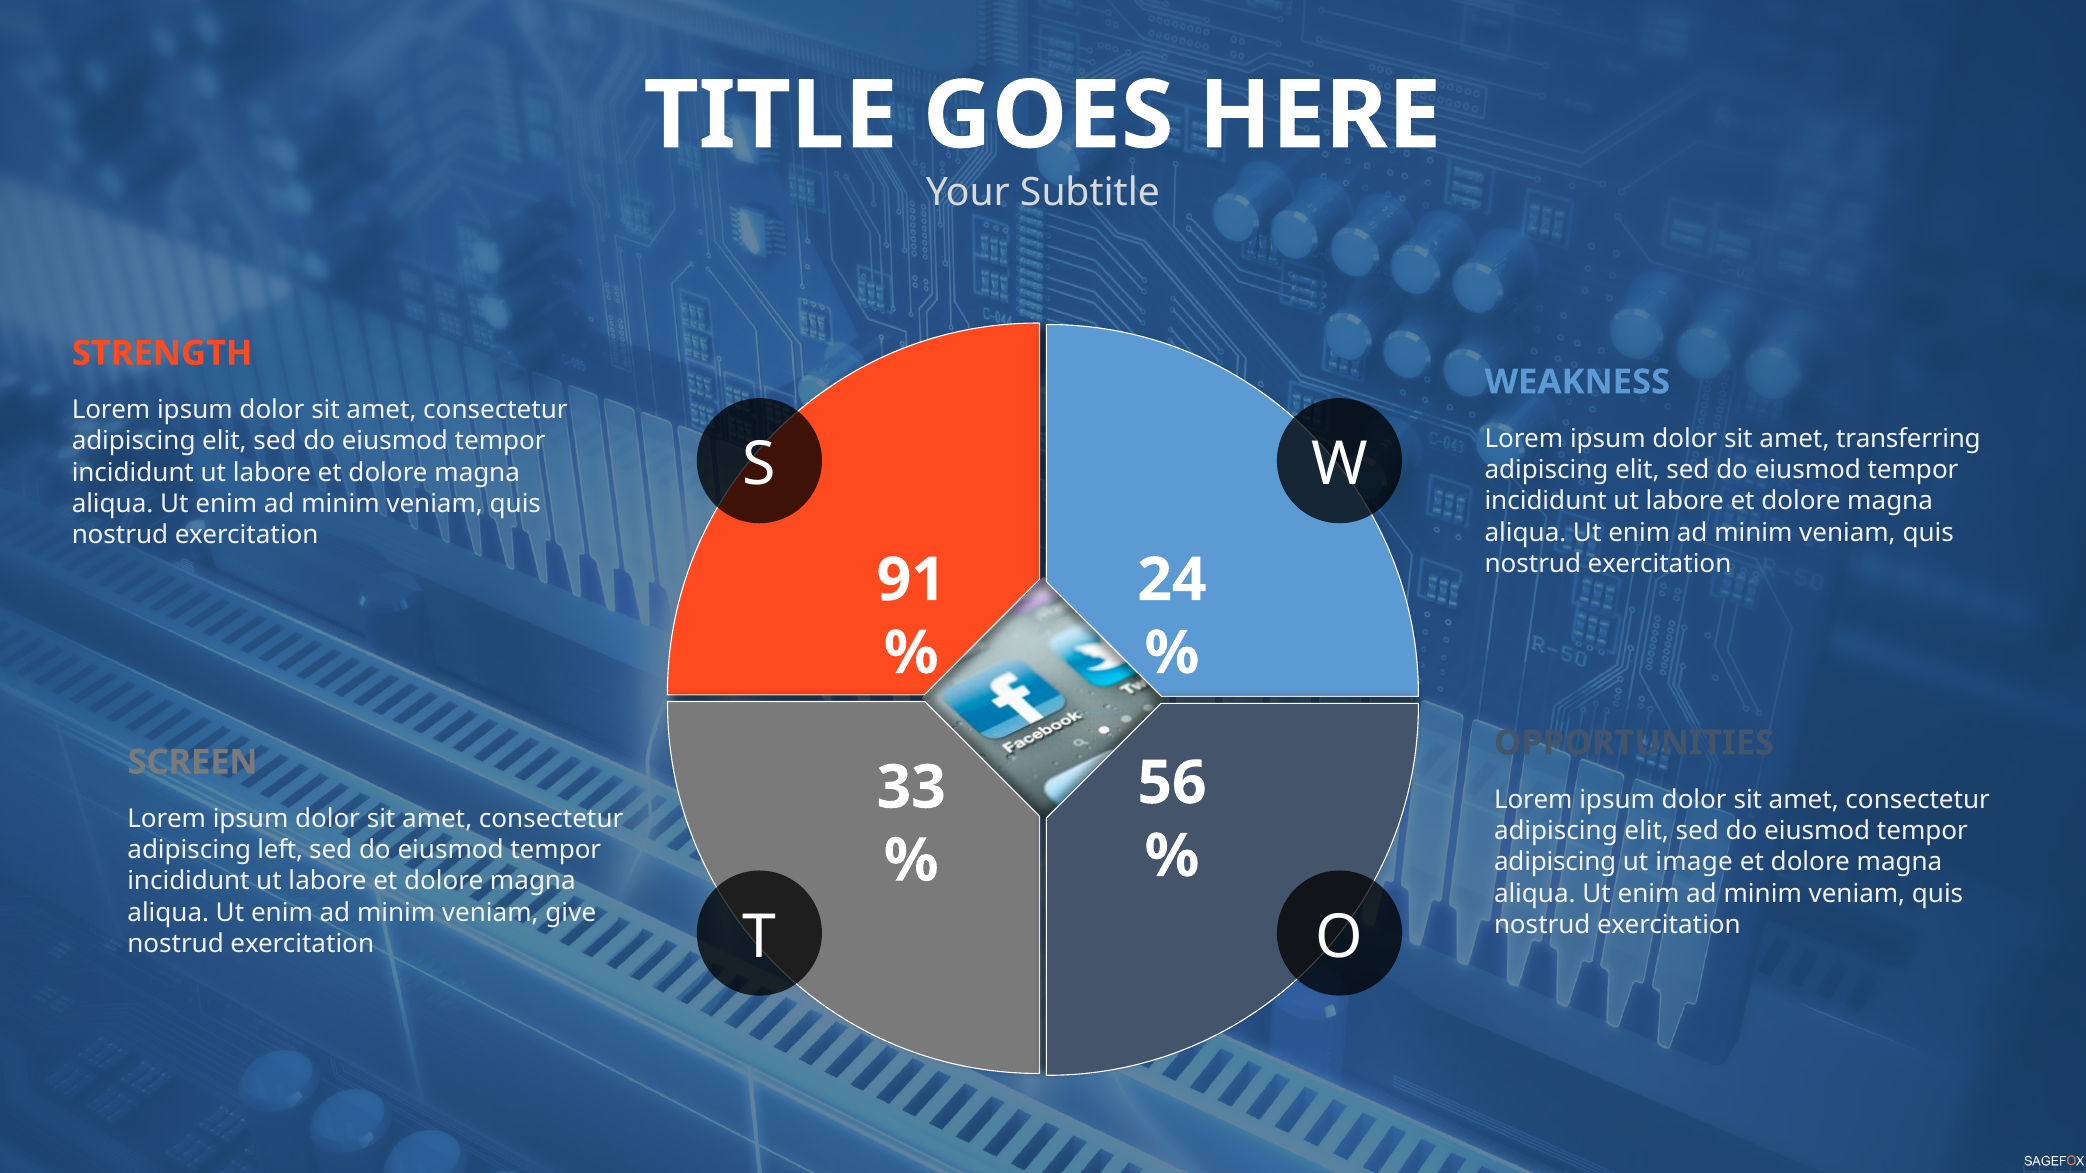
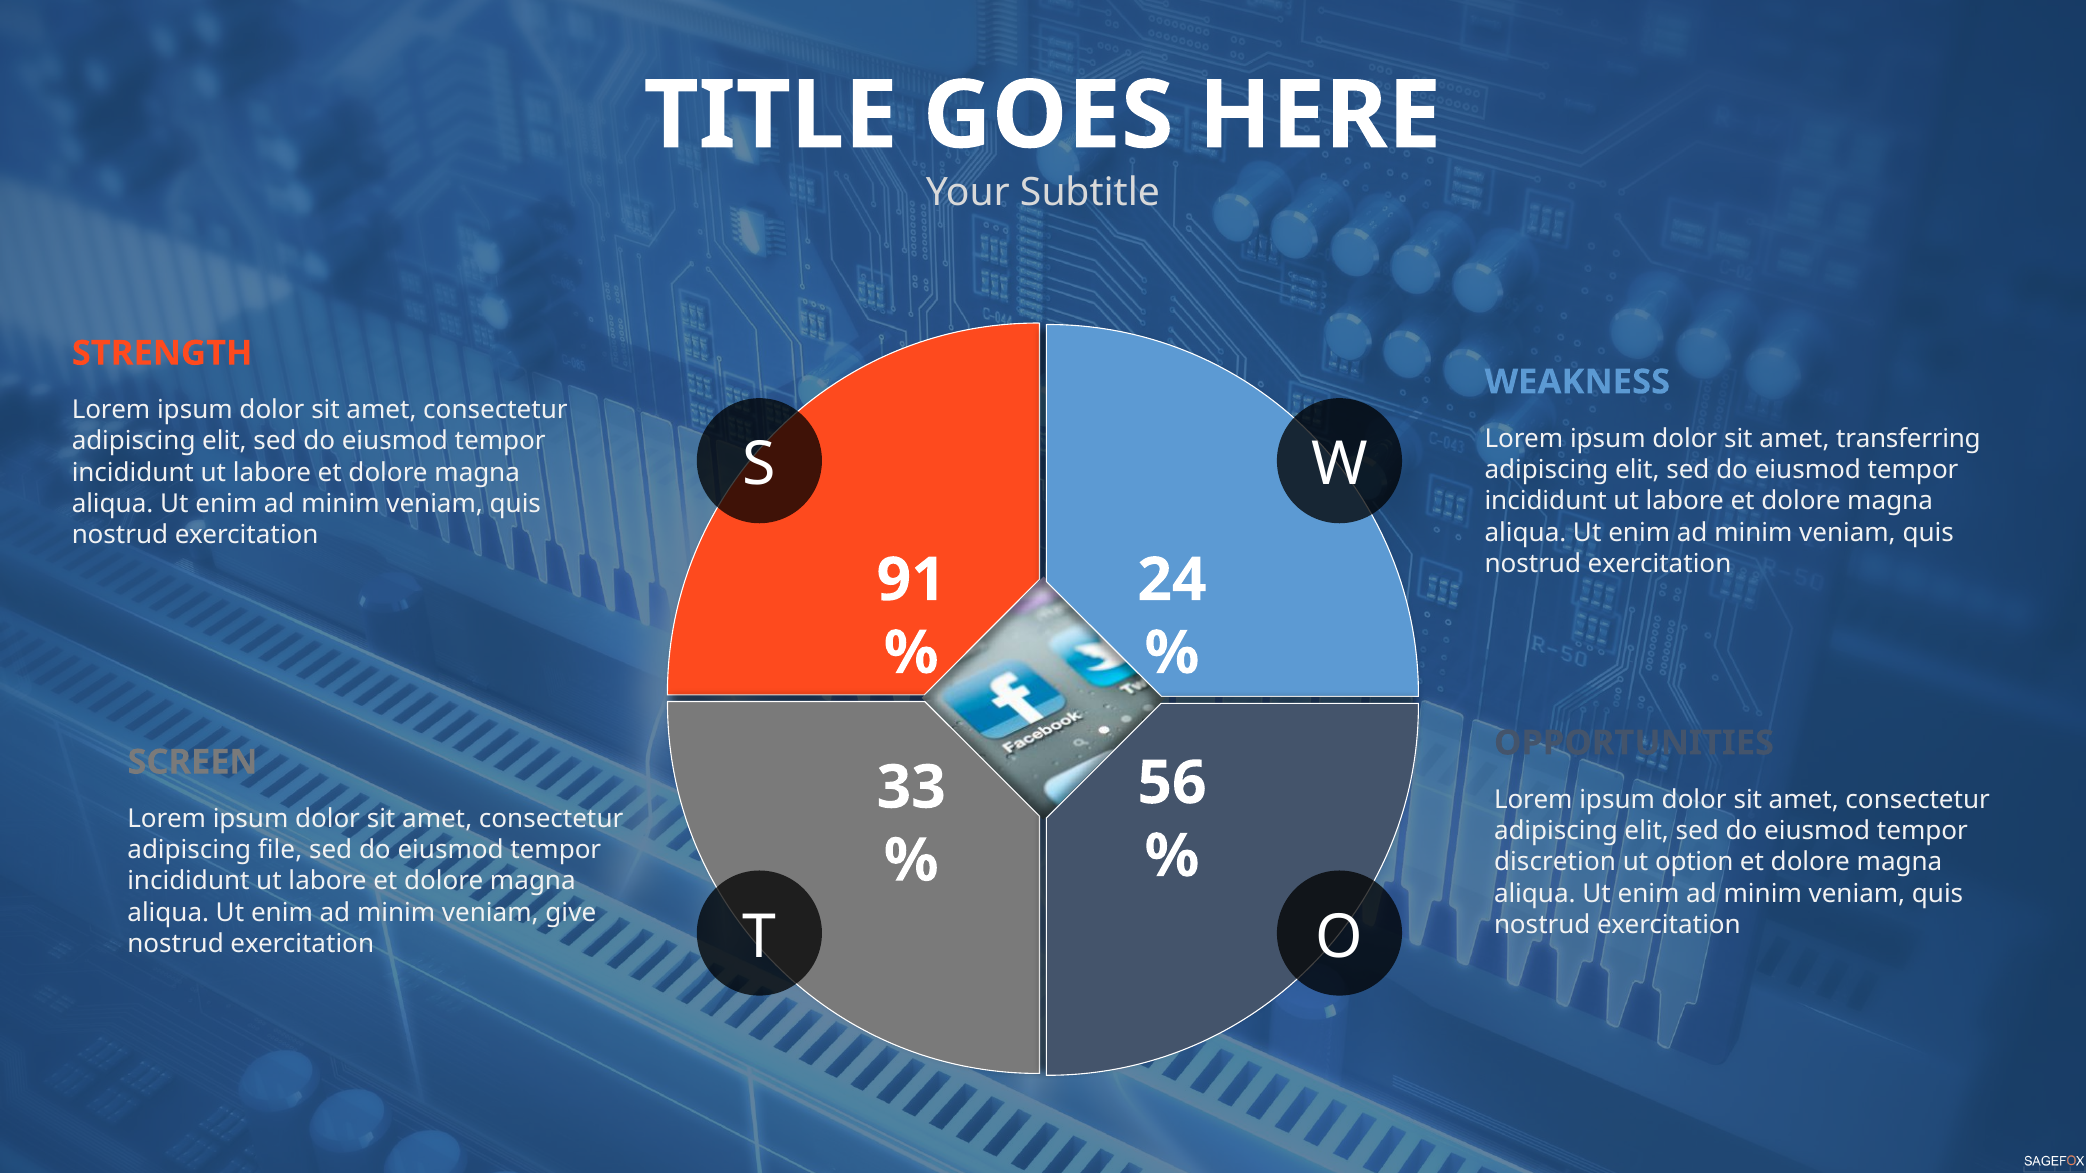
left: left -> file (280, 850)
adipiscing: adipiscing -> discretion (1555, 863)
image: image -> option (1694, 863)
